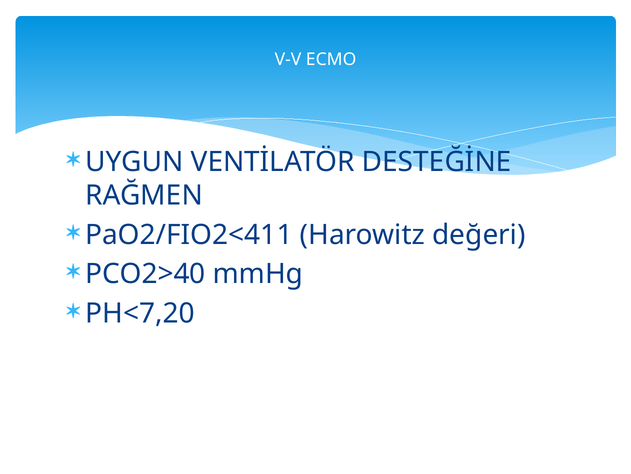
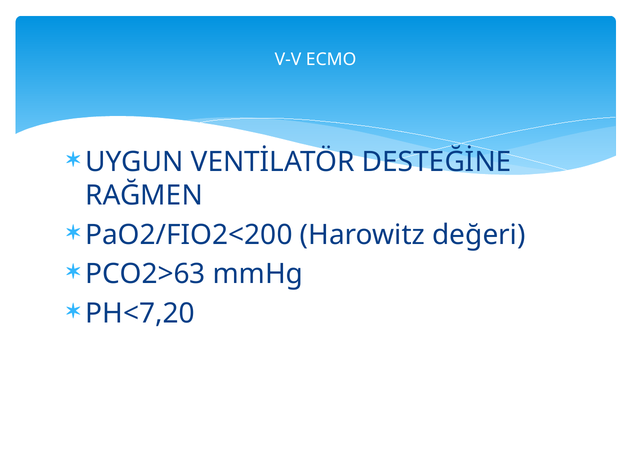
PaO2/FIO2<411: PaO2/FIO2<411 -> PaO2/FIO2<200 (189, 234)
PCO2>40: PCO2>40 -> PCO2>63 (145, 274)
